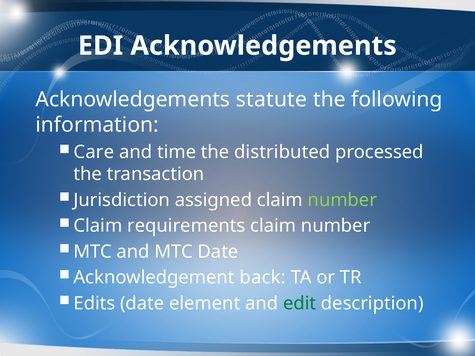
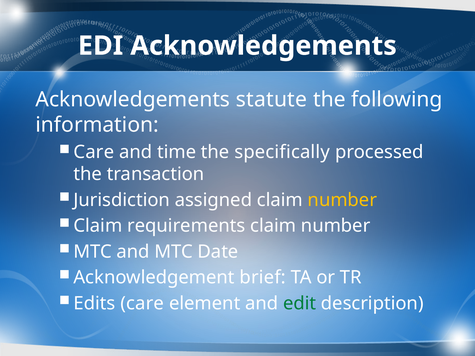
distributed: distributed -> specifically (282, 152)
number colour: light green -> yellow (342, 200)
back: back -> brief (263, 278)
Edits date: date -> care (142, 303)
